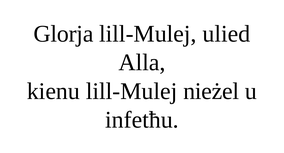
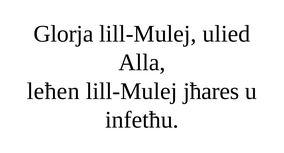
kienu: kienu -> leħen (53, 91)
nieżel: nieżel -> jħares (211, 91)
